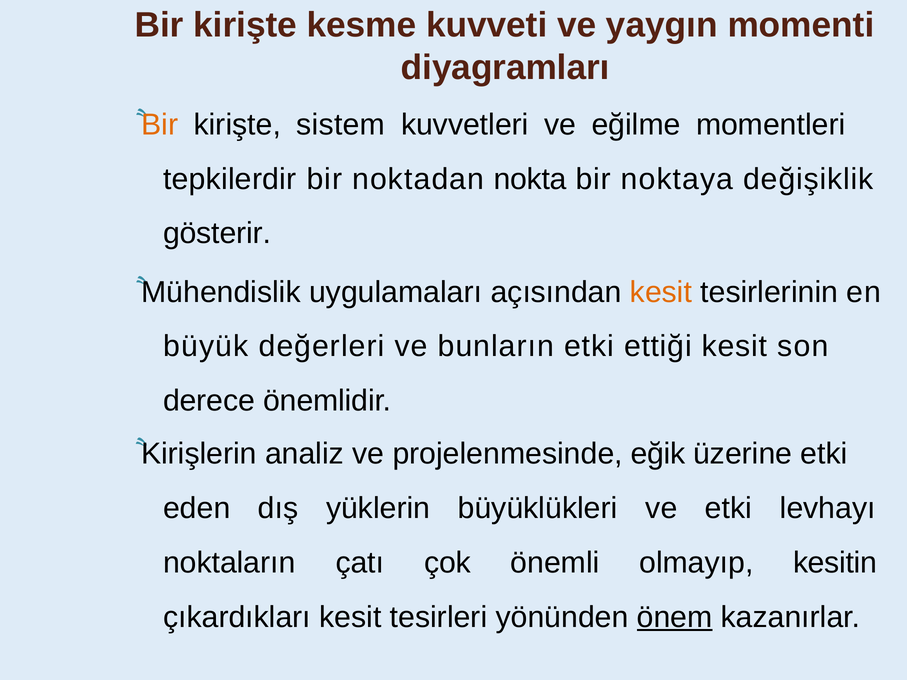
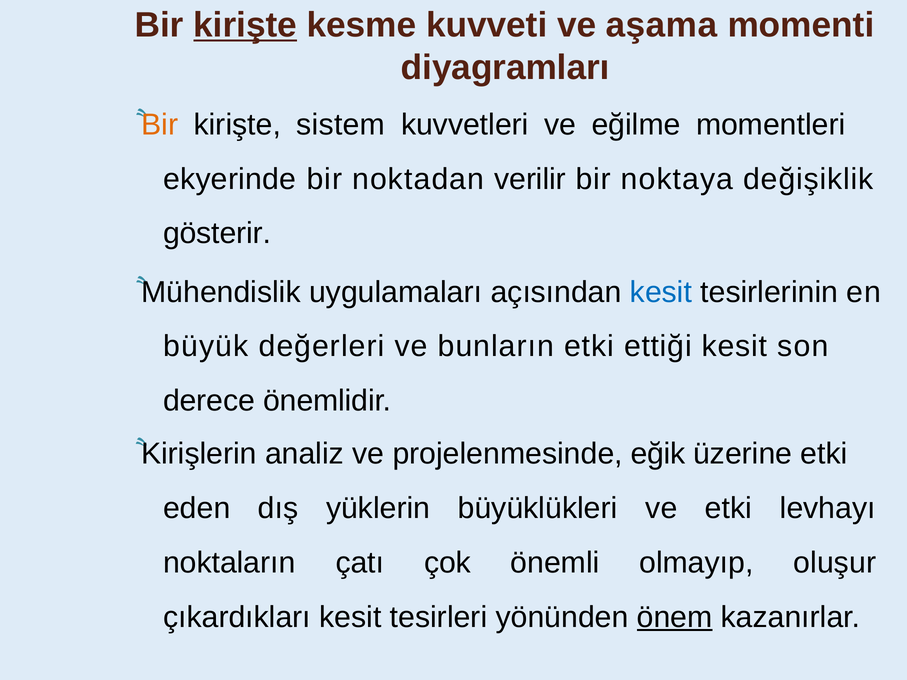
kirişte underline: none -> present (245, 25)
yaygın: yaygın -> aşama (662, 25)
tepkilerdir: tepkilerdir -> ekyerinde (230, 179)
nokta: nokta -> verilir (530, 179)
kesit colour: orange -> blue (661, 292)
kesitin: kesitin -> oluşur (835, 563)
